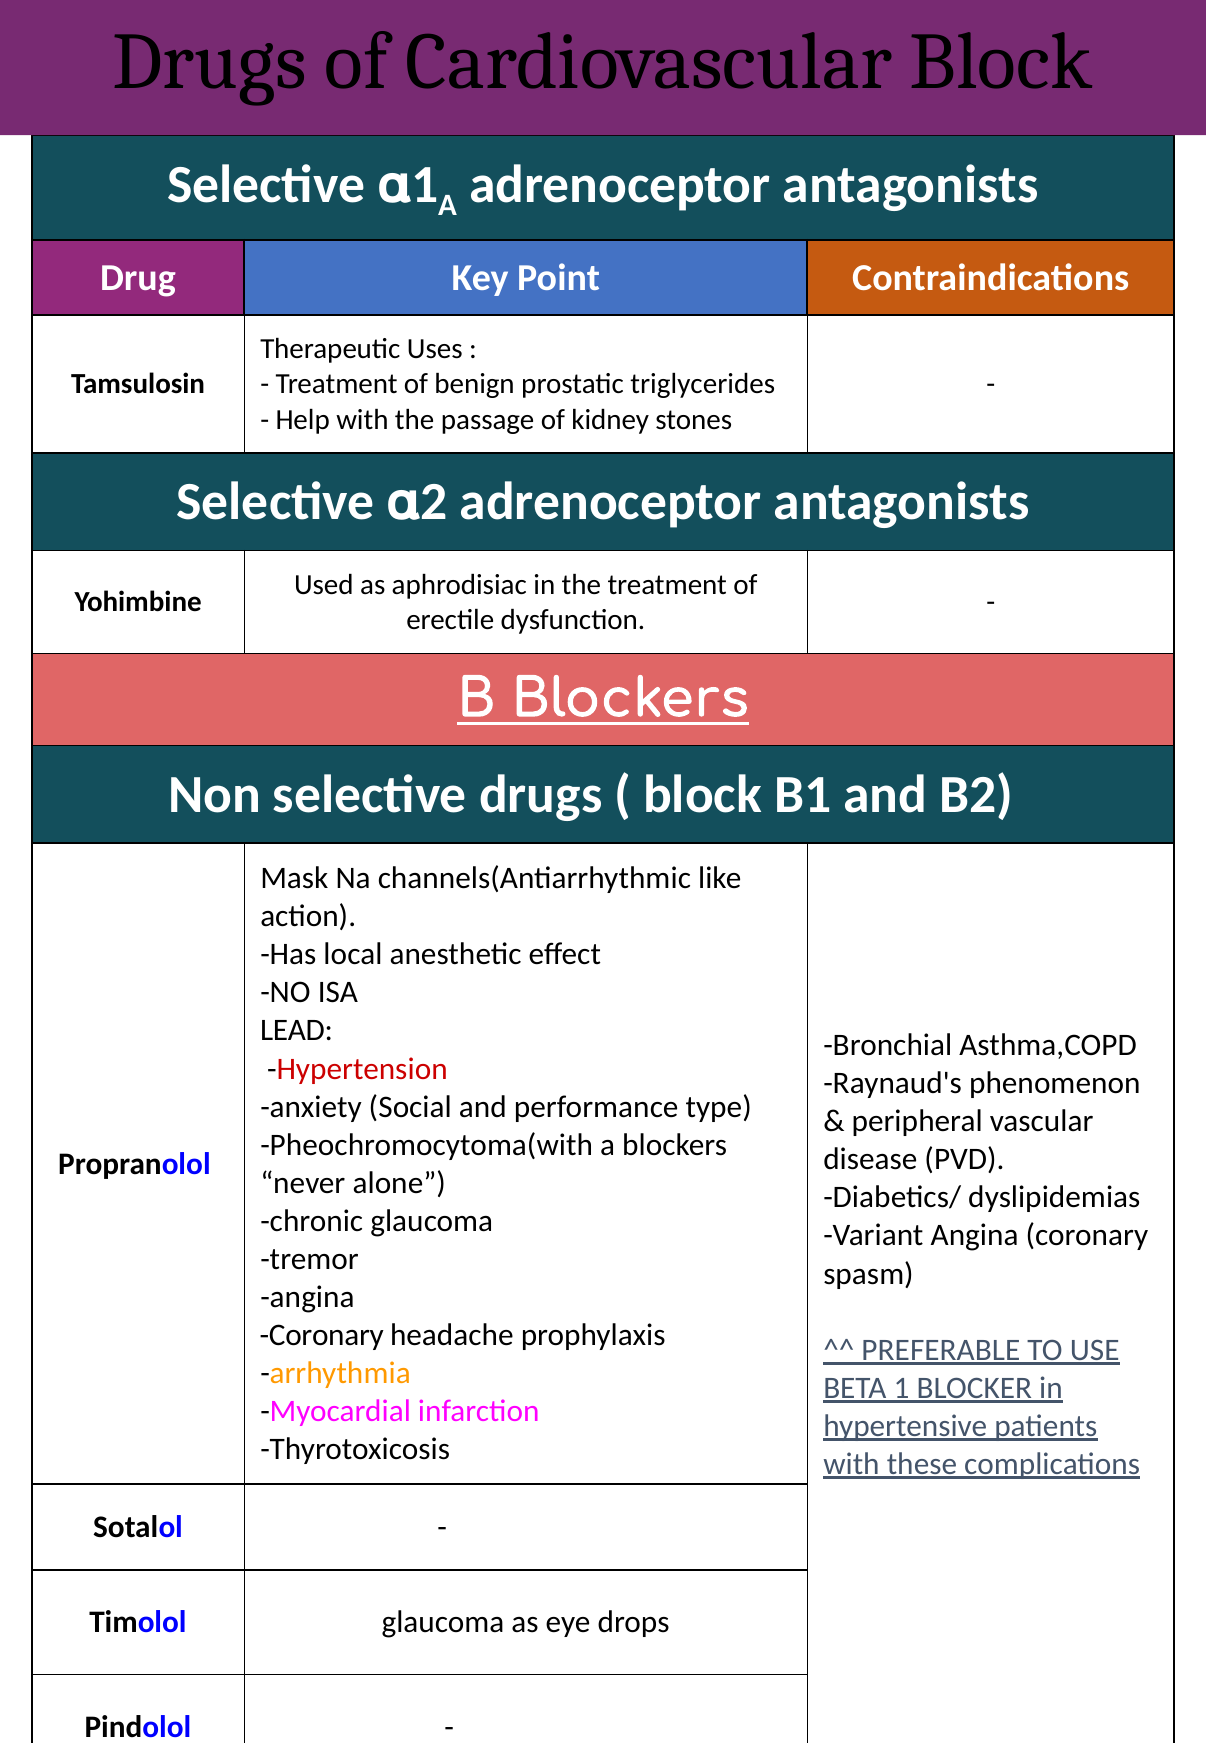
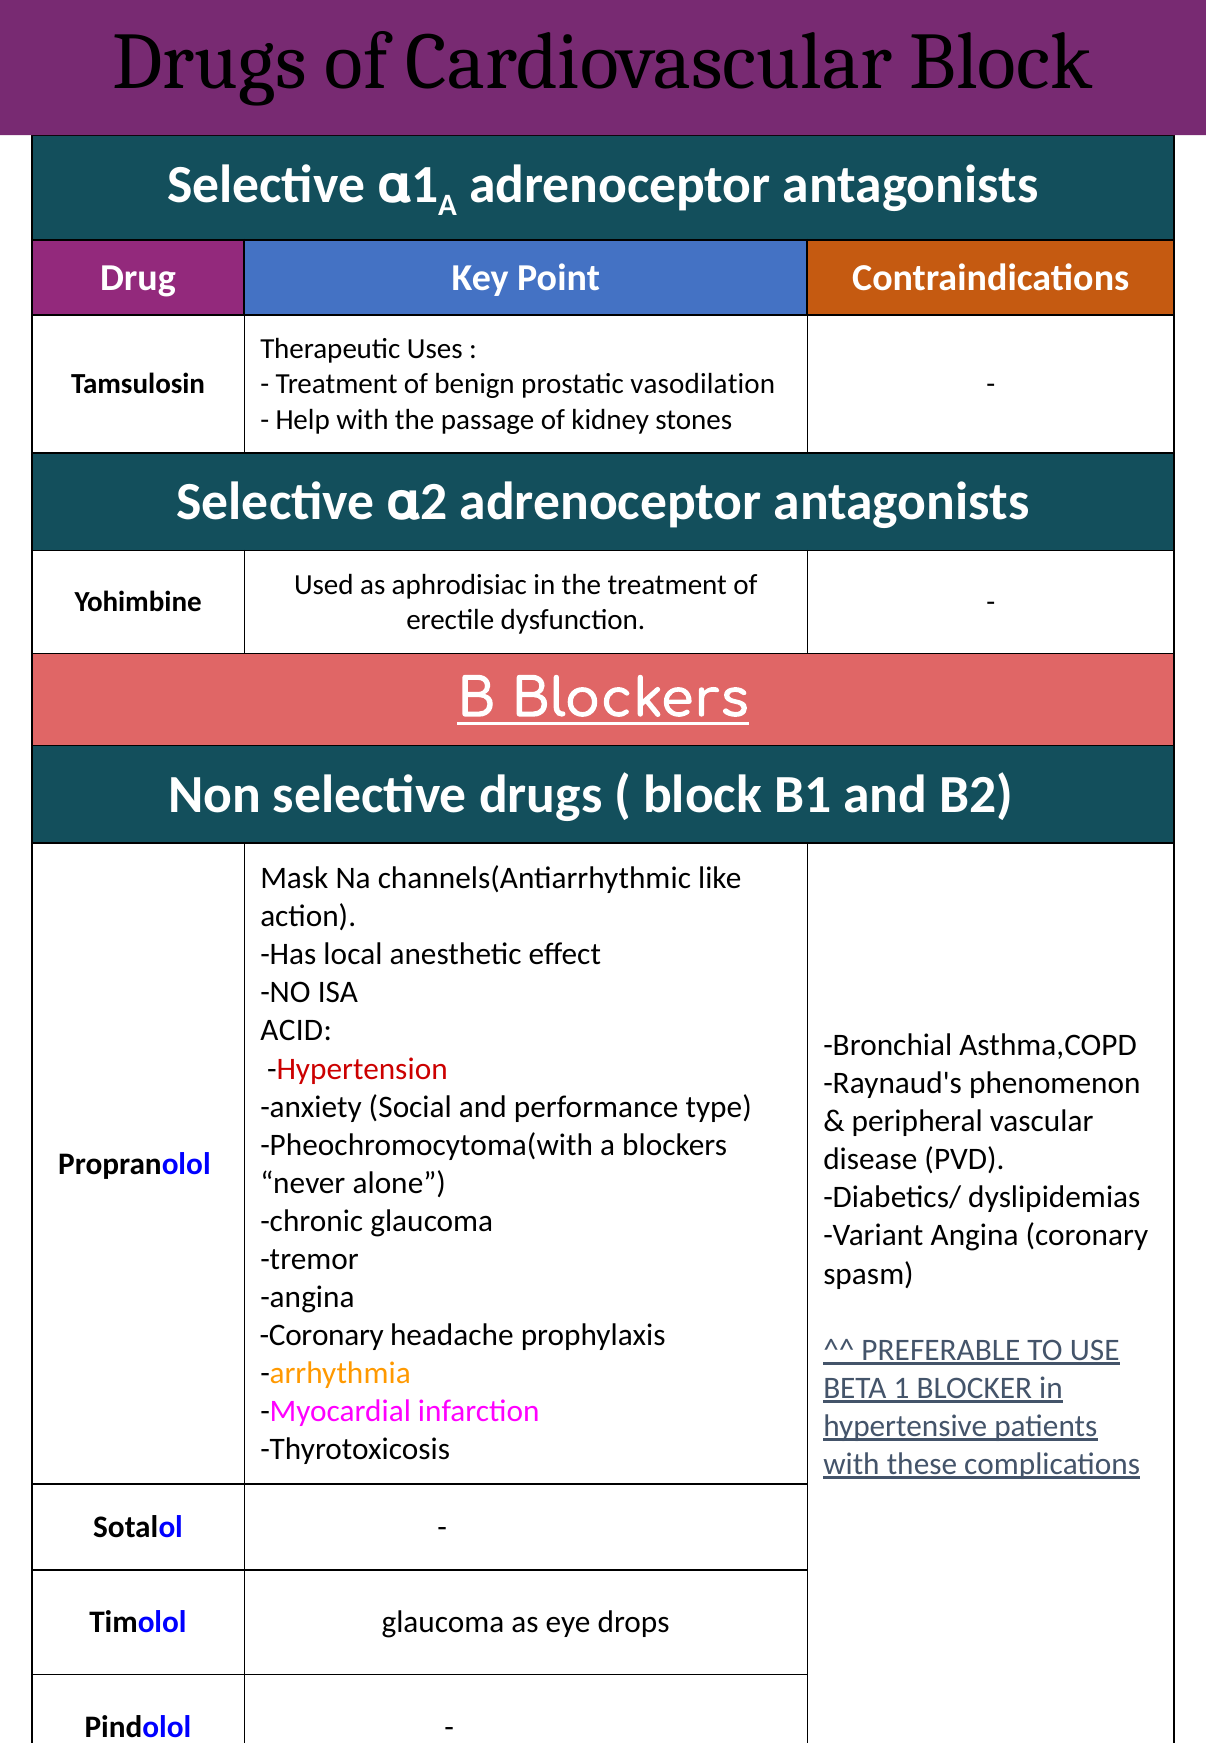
triglycerides: triglycerides -> vasodilation (703, 384)
LEAD: LEAD -> ACID (296, 1030)
